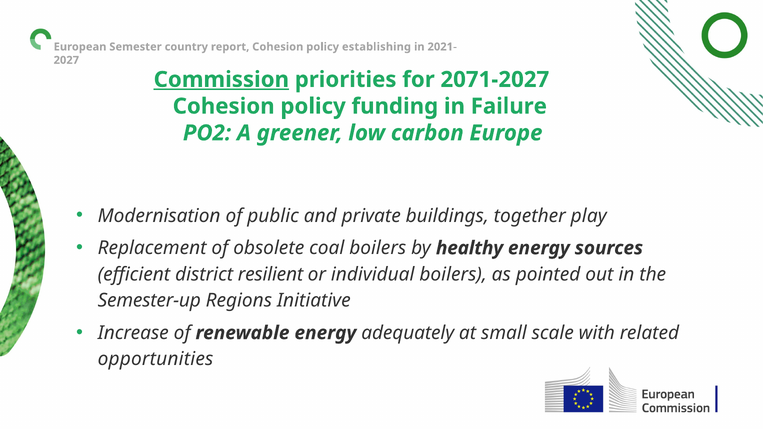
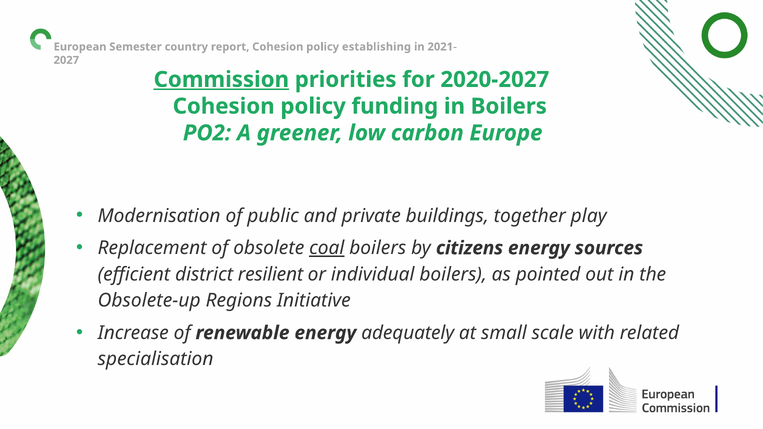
2071-2027: 2071-2027 -> 2020-2027 (495, 80)
in Failure: Failure -> Boilers (509, 106)
coal underline: none -> present (327, 248)
healthy: healthy -> citizens (470, 248)
Semester-up: Semester-up -> Obsolete-up (149, 301)
opportunities: opportunities -> specialisation (156, 359)
